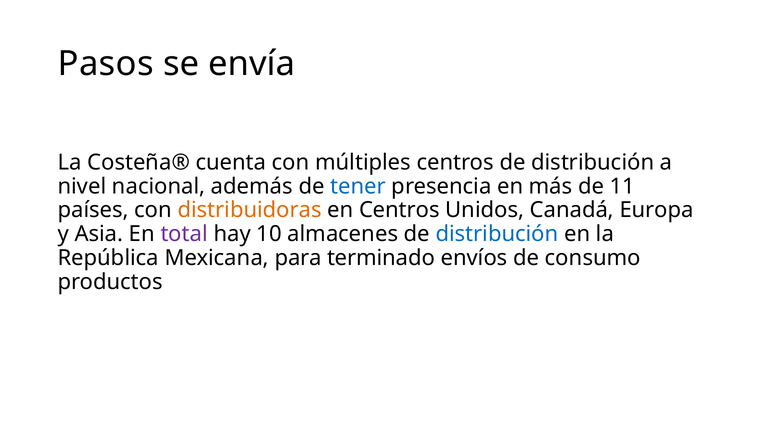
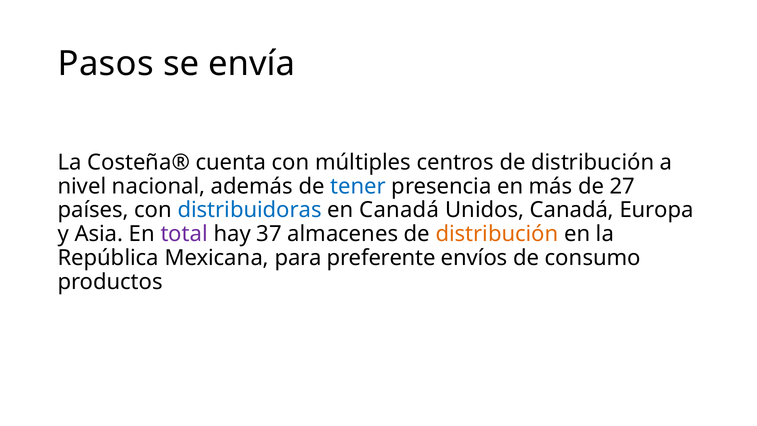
11: 11 -> 27 (622, 186)
distribuidoras colour: orange -> blue (250, 210)
en Centros: Centros -> Canadá (399, 210)
10: 10 -> 37 (269, 234)
distribución colour: blue -> orange (497, 234)
terminado: terminado -> preferente (381, 258)
